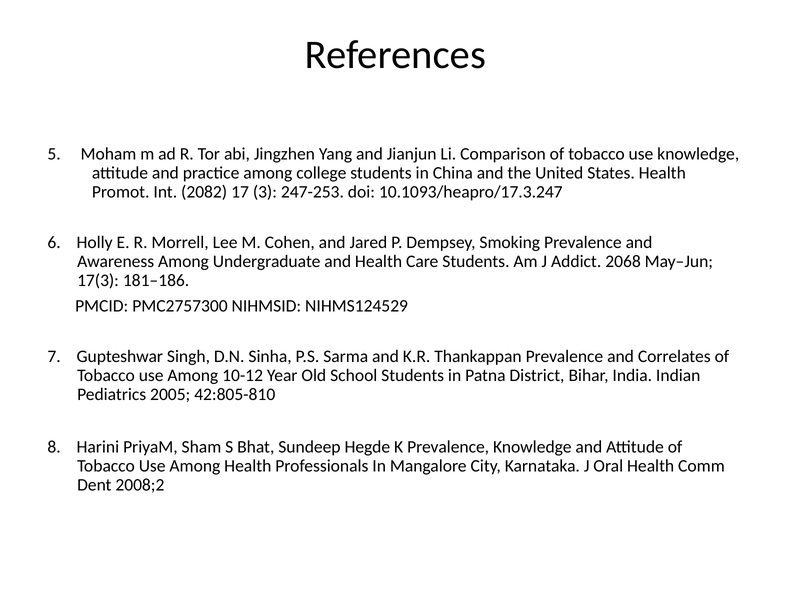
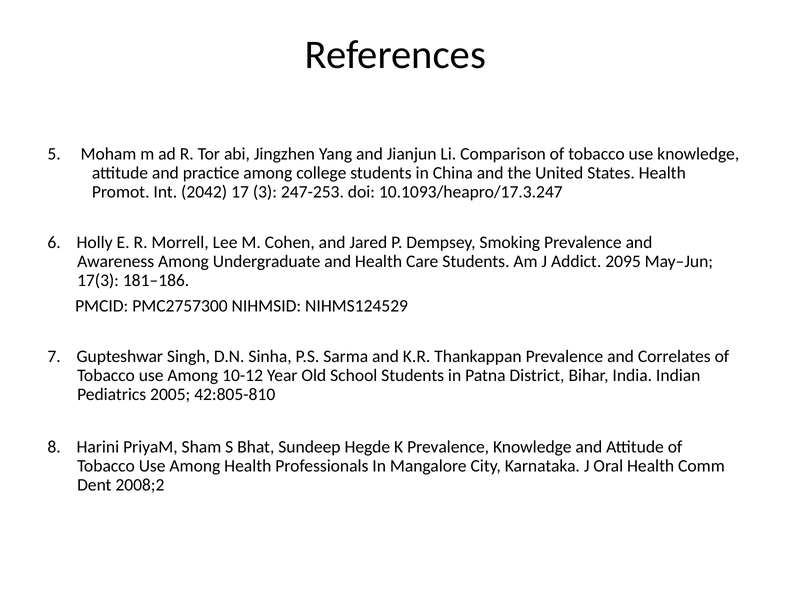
2082: 2082 -> 2042 (204, 192)
2068: 2068 -> 2095 (623, 262)
